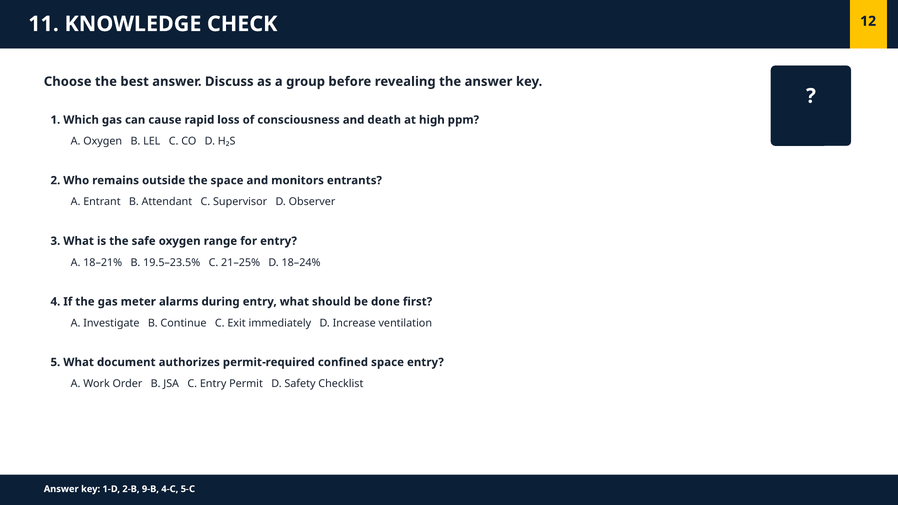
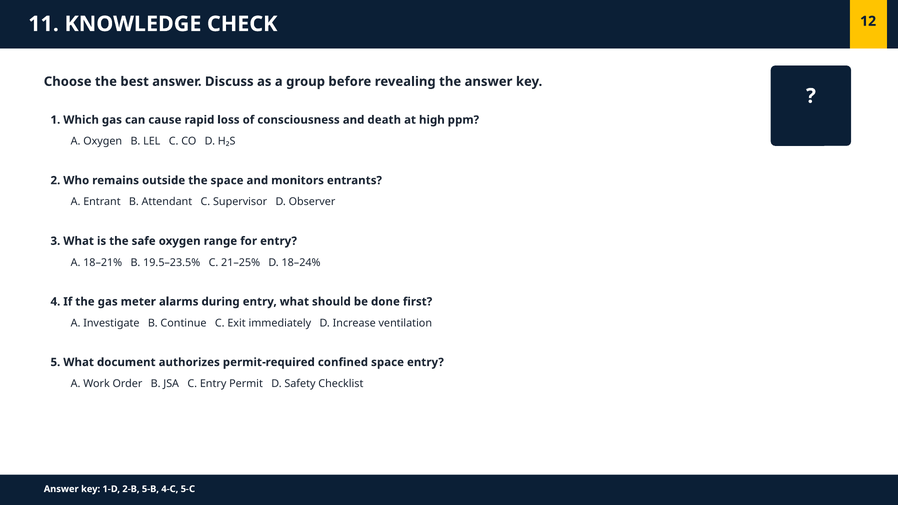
9-B: 9-B -> 5-B (150, 489)
